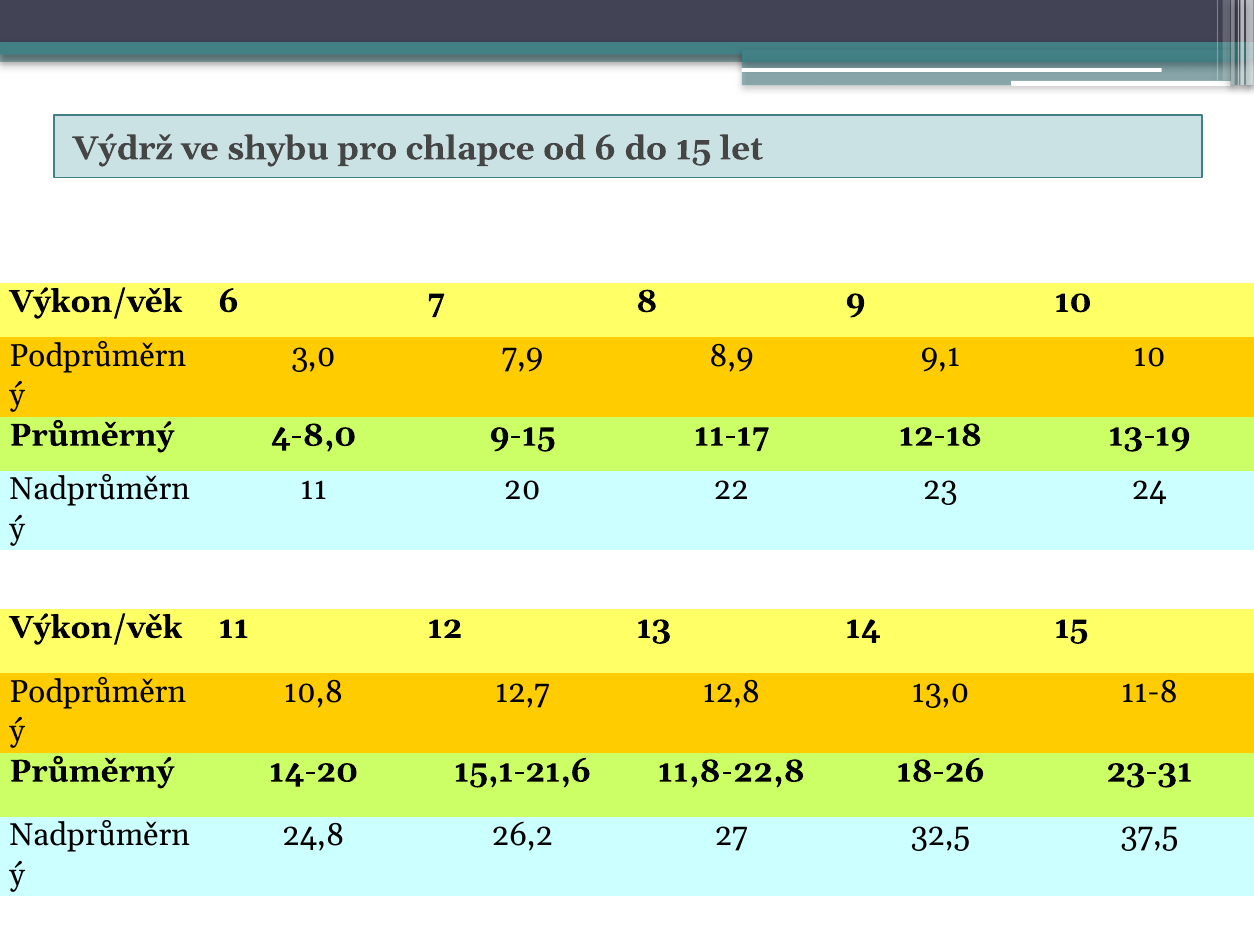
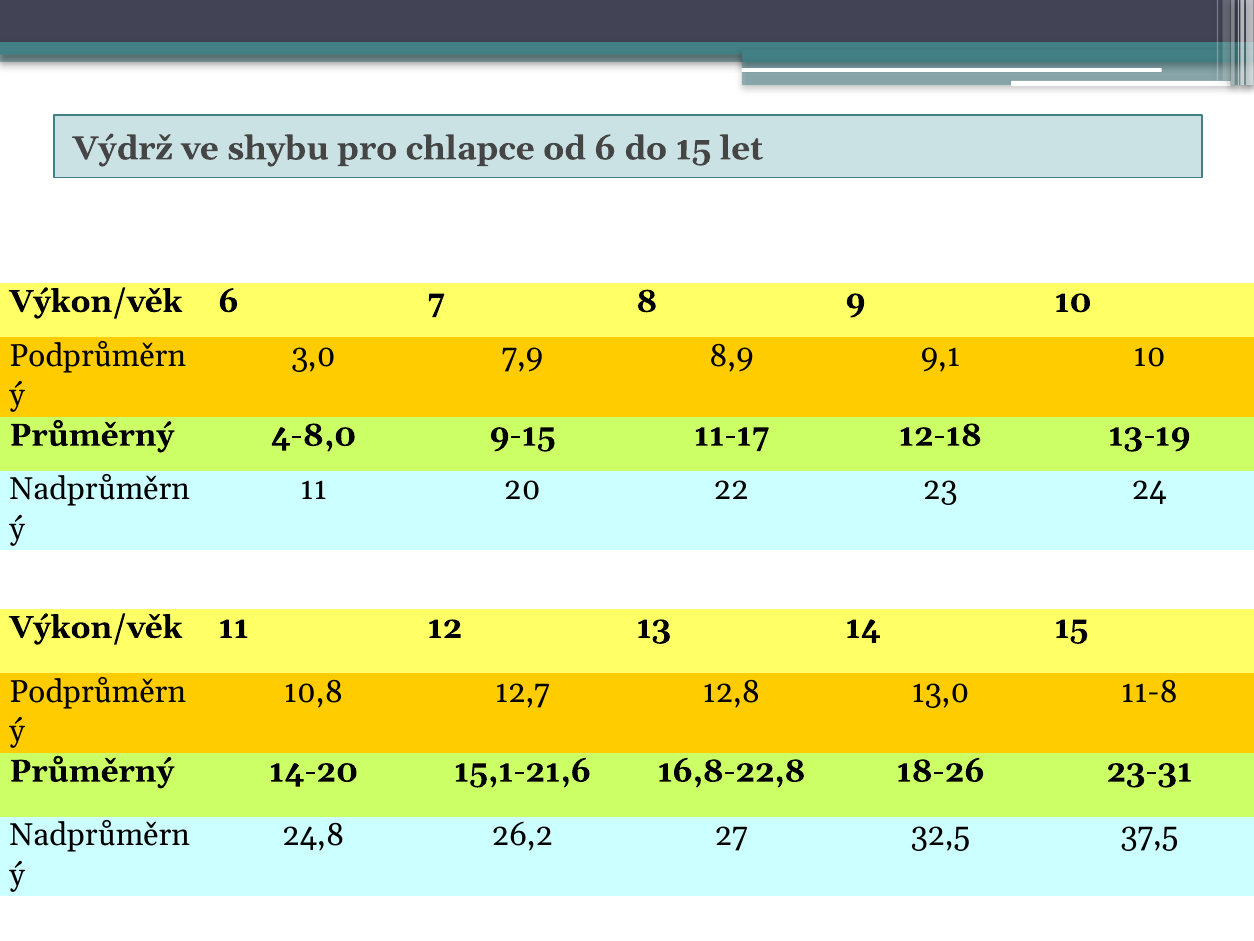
11,8-22,8: 11,8-22,8 -> 16,8-22,8 (732, 771)
